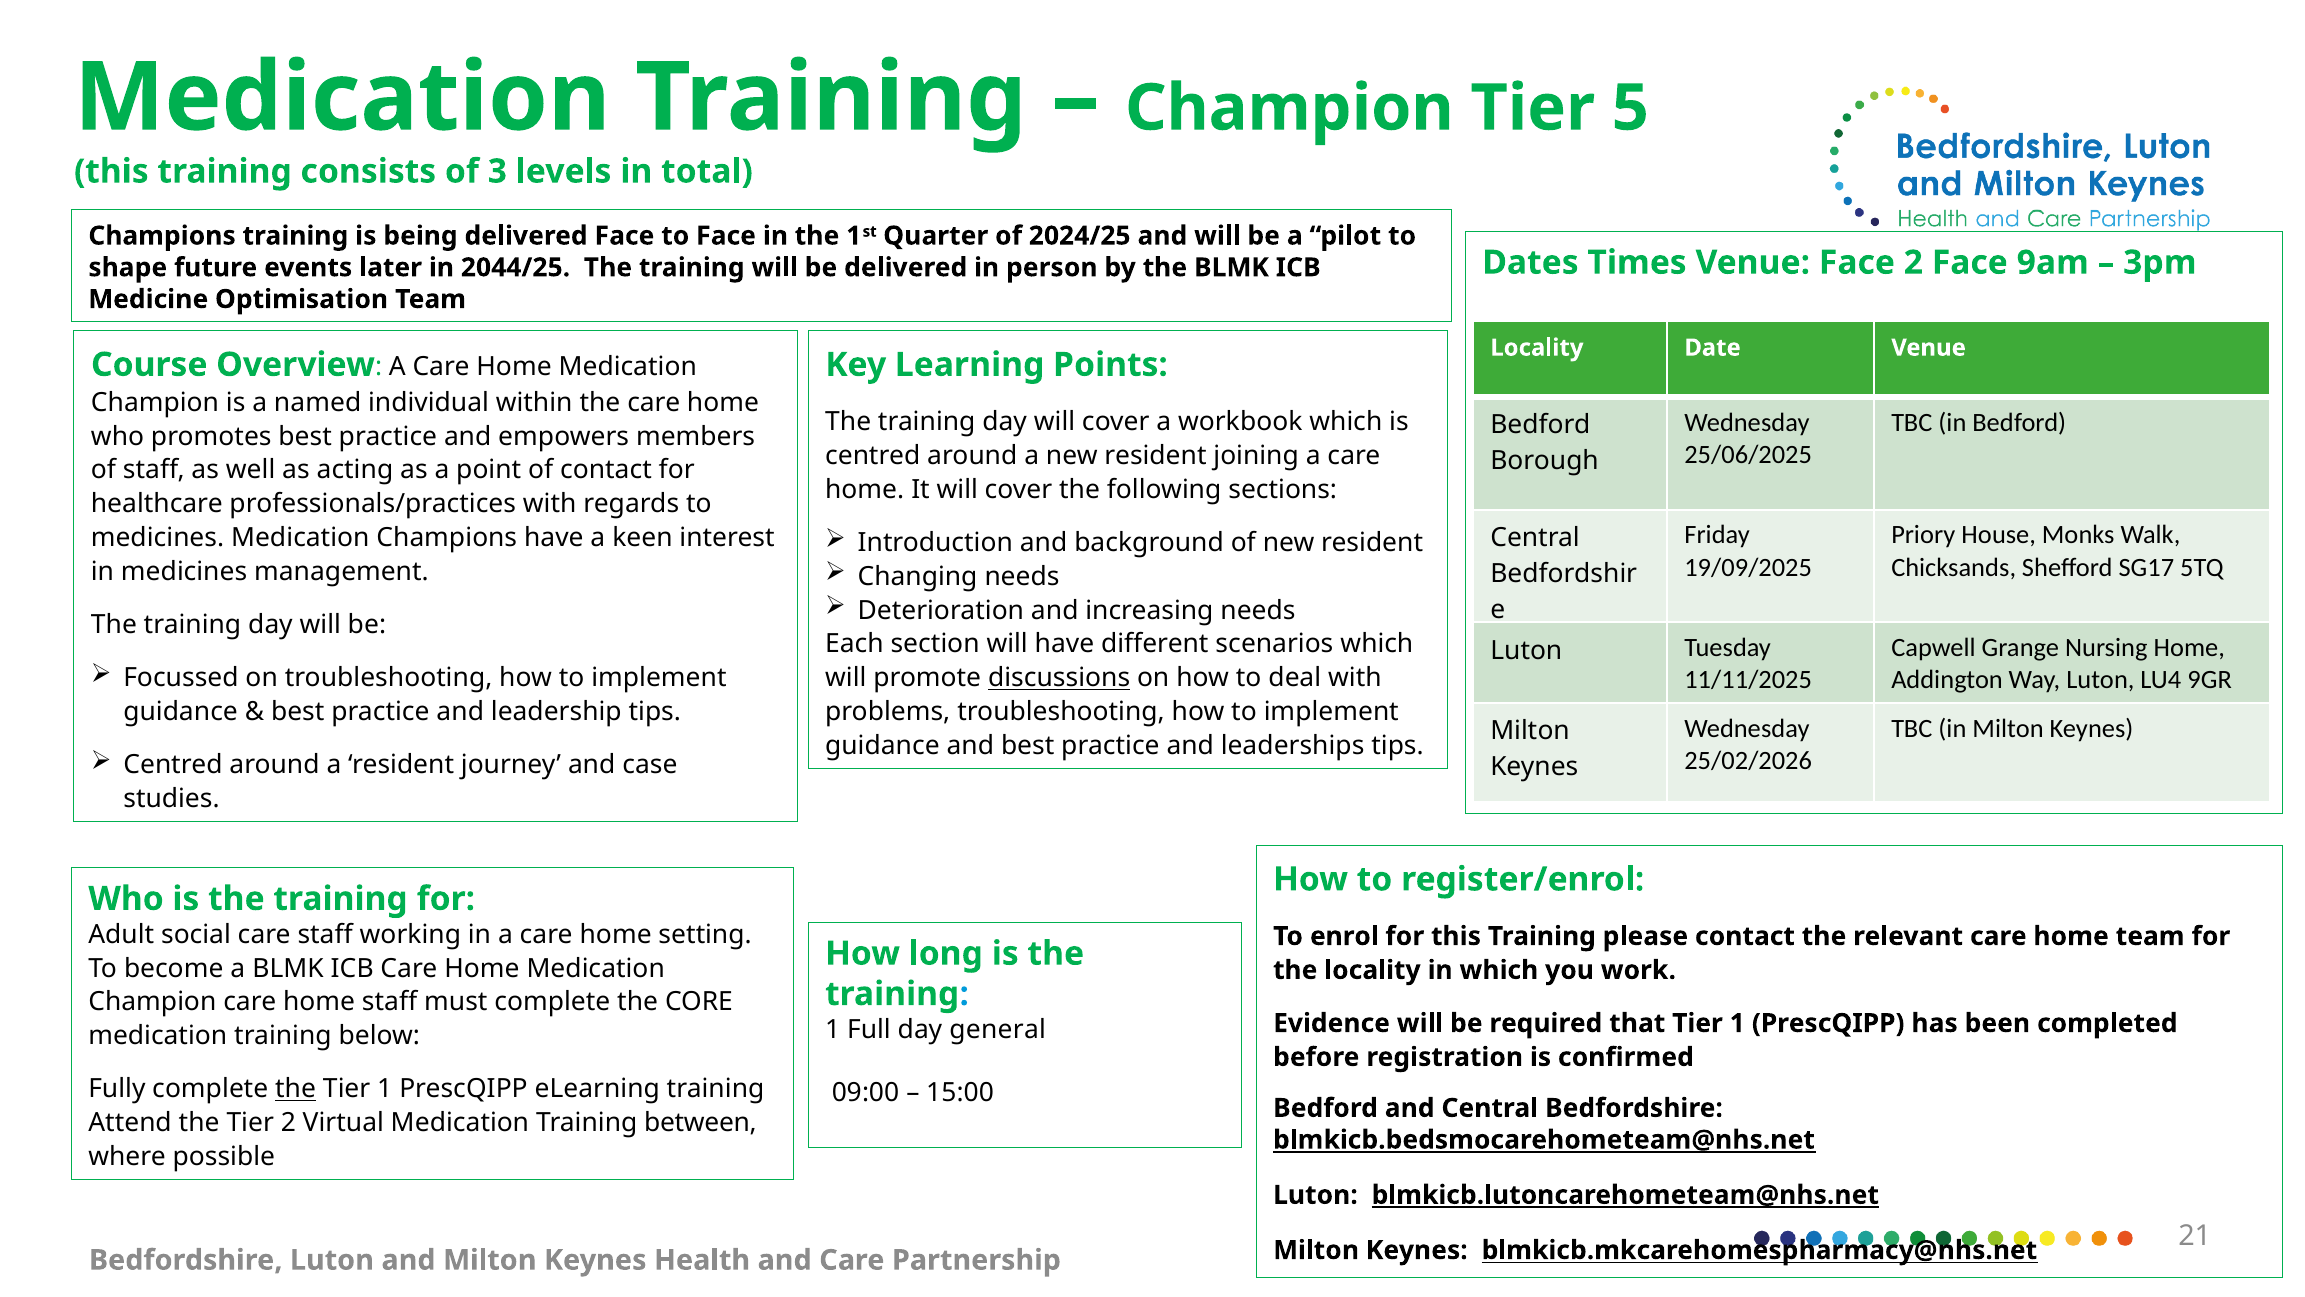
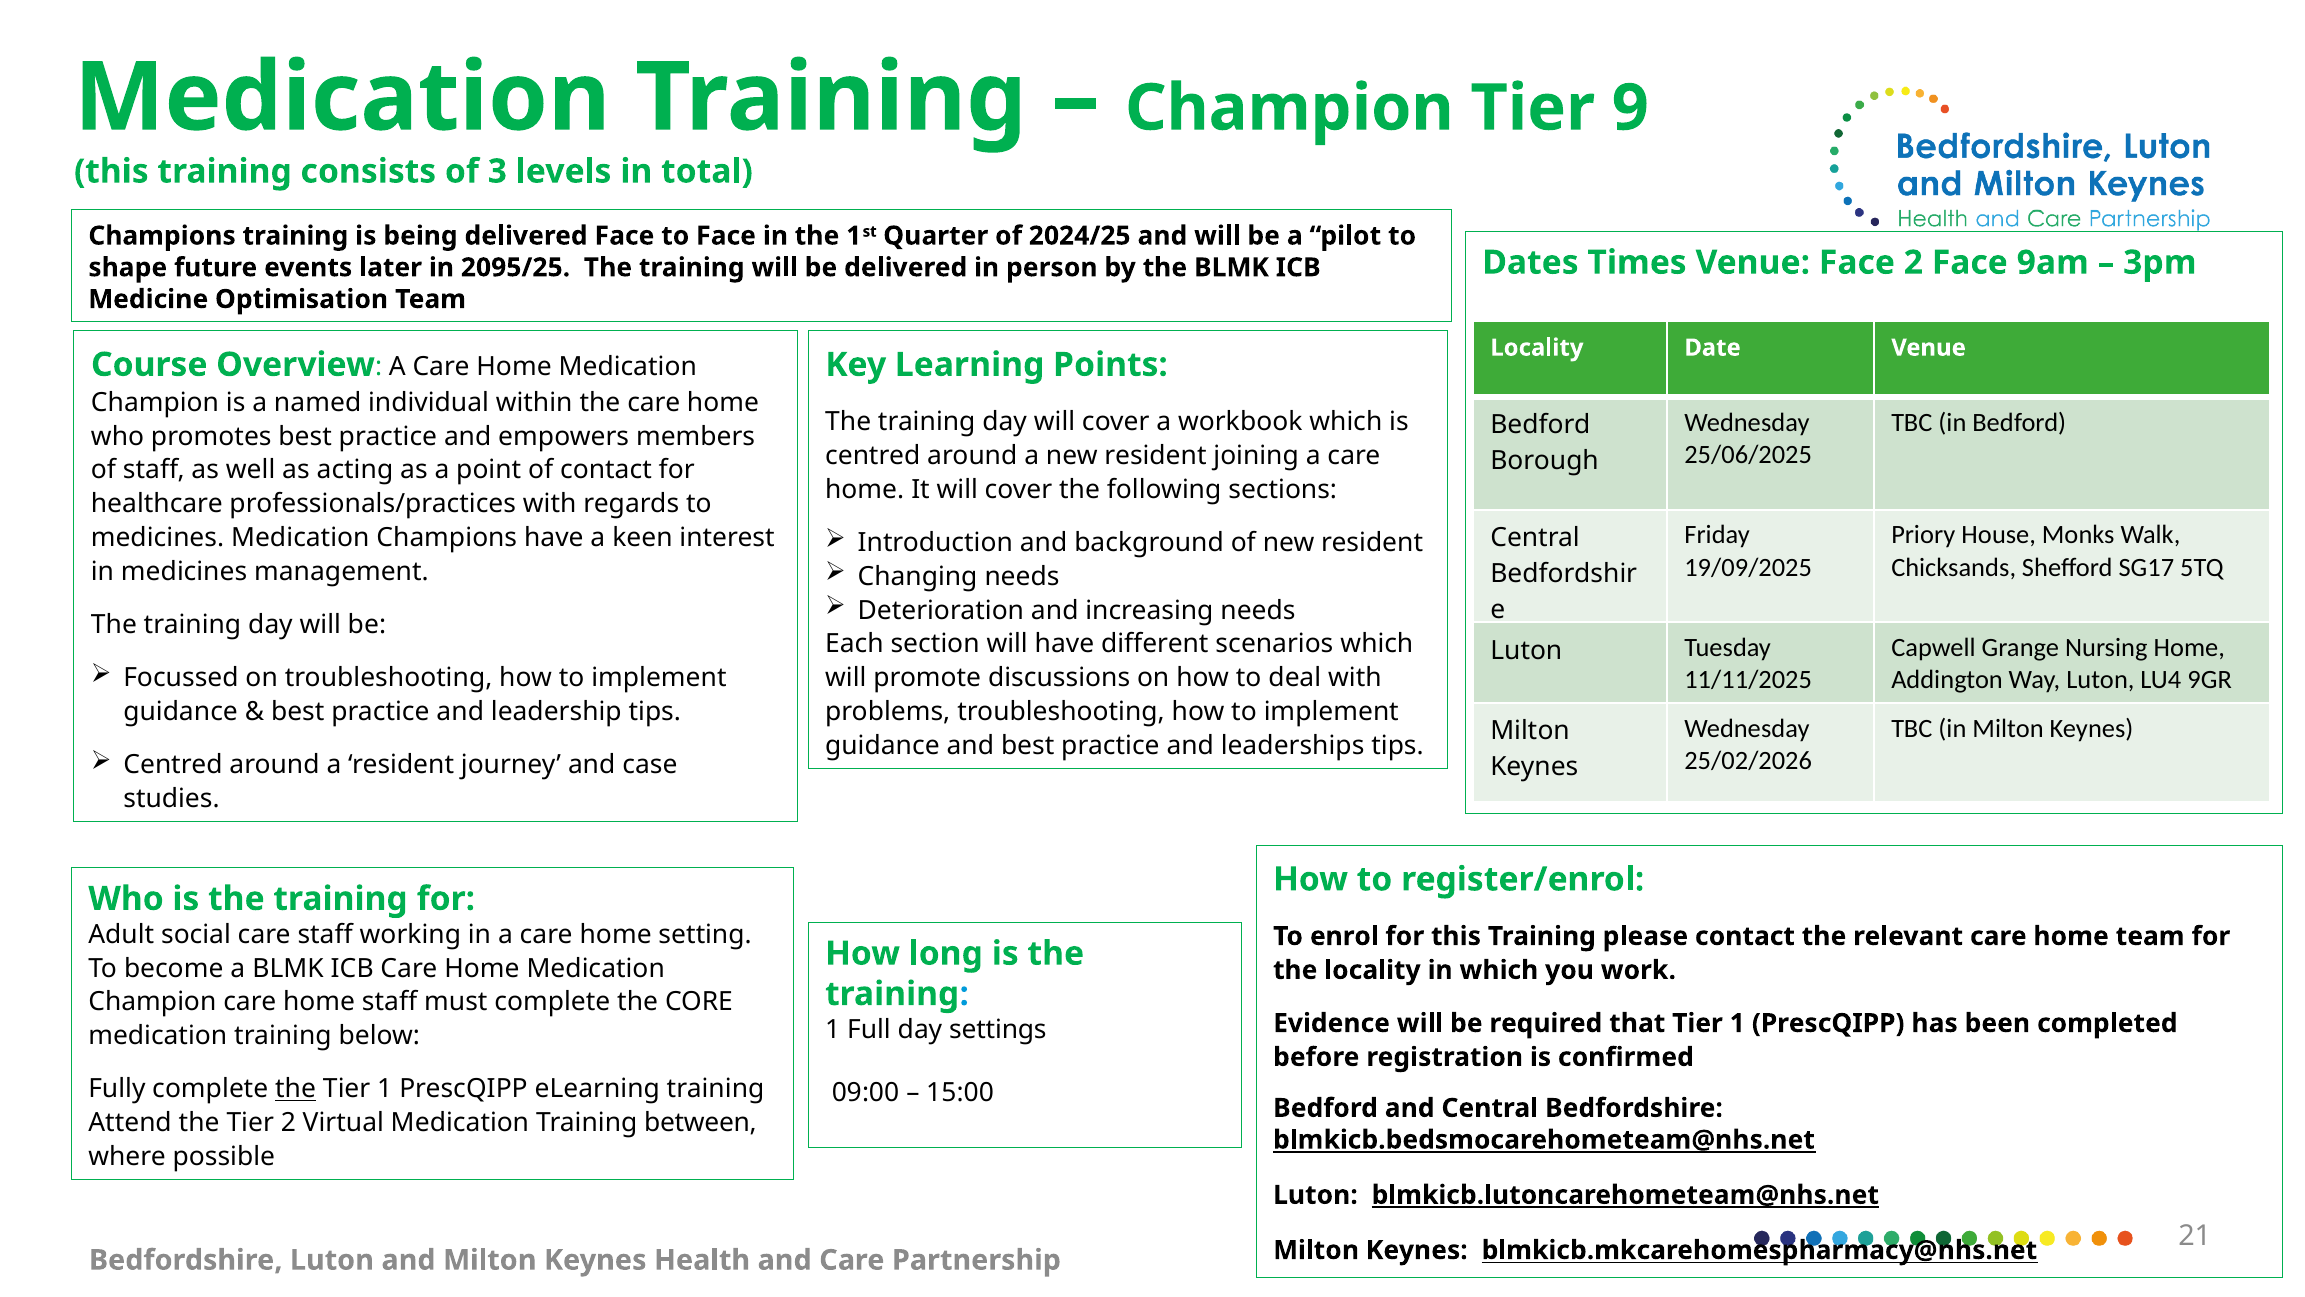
5: 5 -> 9 (1630, 108)
2044/25: 2044/25 -> 2095/25 (515, 267)
discussions underline: present -> none (1059, 678)
general: general -> settings (998, 1029)
